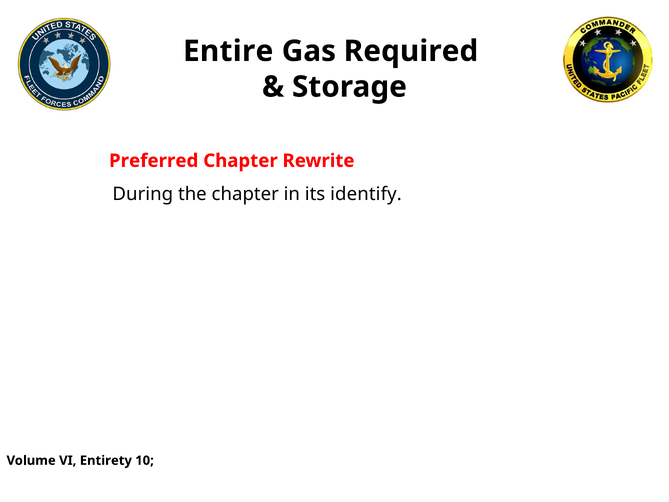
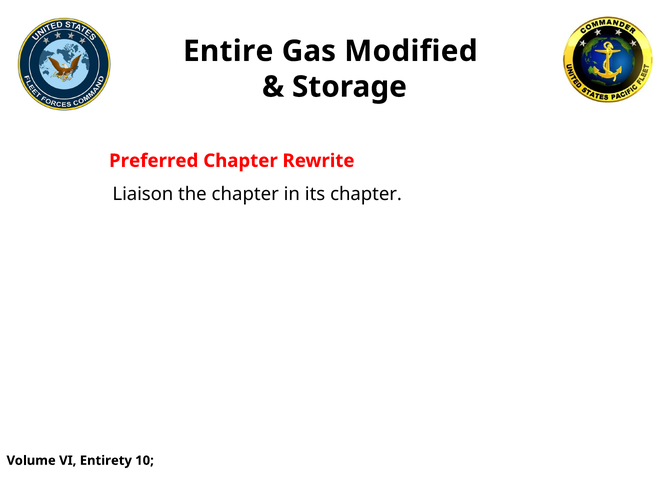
Required: Required -> Modified (411, 51)
During: During -> Liaison (143, 194)
its identify: identify -> chapter (366, 194)
